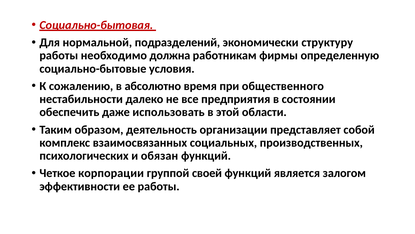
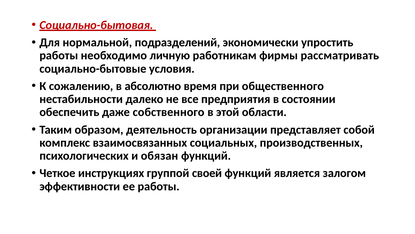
структуру: структуру -> упростить (327, 42)
должна: должна -> личную (170, 55)
определенную: определенную -> рассматривать (340, 55)
использовать: использовать -> собственного (169, 112)
корпорации: корпорации -> инструкциях (111, 173)
